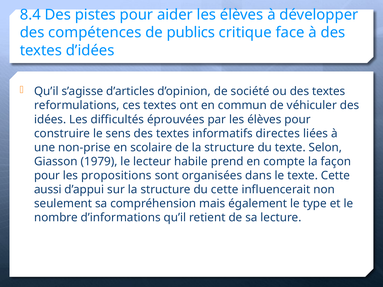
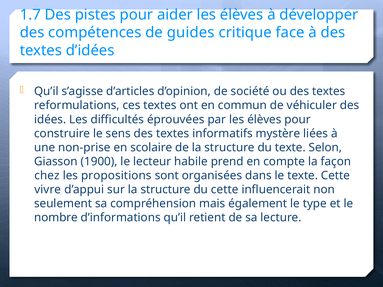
8.4: 8.4 -> 1.7 (30, 15)
publics: publics -> guides (191, 33)
directes: directes -> mystère (278, 134)
1979: 1979 -> 1900 (99, 162)
pour: pour -> chez (47, 176)
aussi: aussi -> vivre (48, 190)
